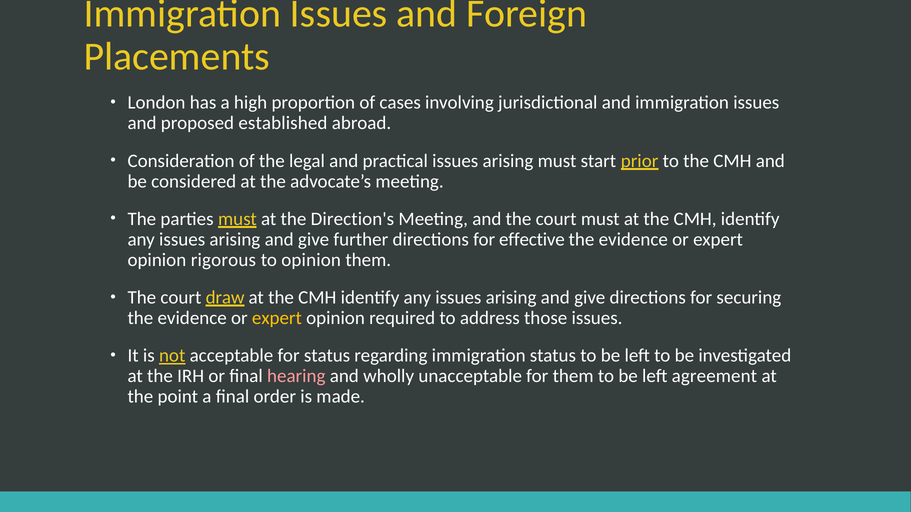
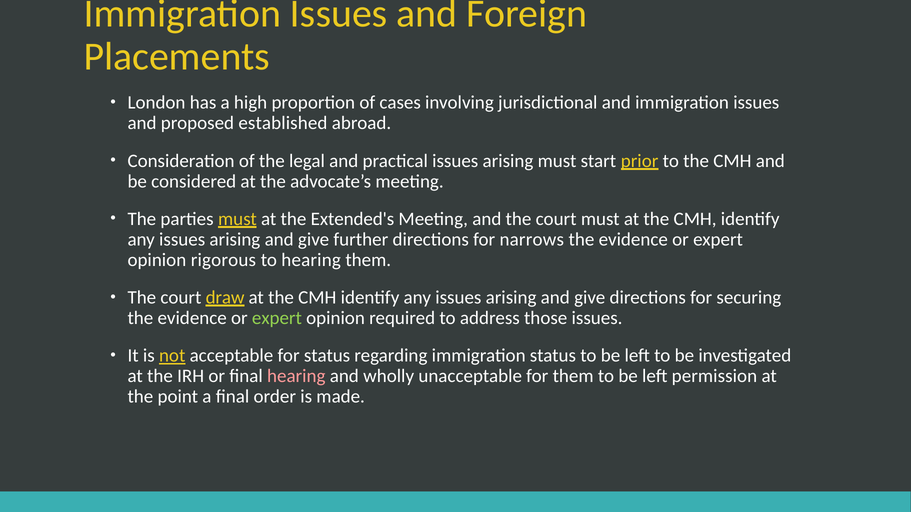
Direction's: Direction's -> Extended's (352, 219)
effective: effective -> narrows (532, 240)
to opinion: opinion -> hearing (311, 260)
expert colour: yellow -> light green (277, 318)
agreement: agreement -> permission (714, 376)
